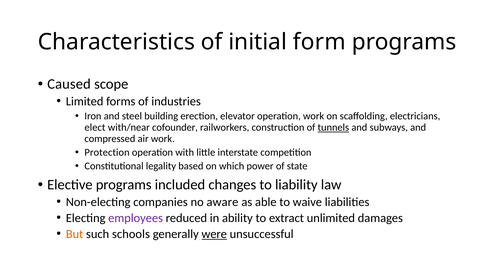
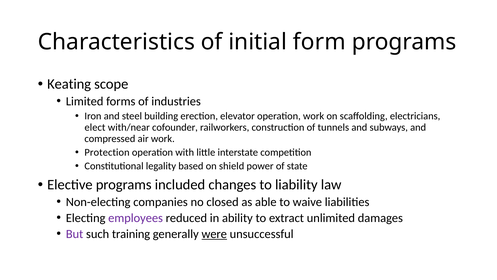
Caused: Caused -> Keating (69, 84)
tunnels underline: present -> none (333, 127)
which: which -> shield (232, 166)
aware: aware -> closed (223, 202)
But colour: orange -> purple (75, 234)
schools: schools -> training (131, 234)
